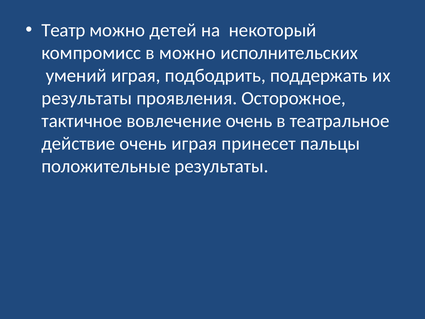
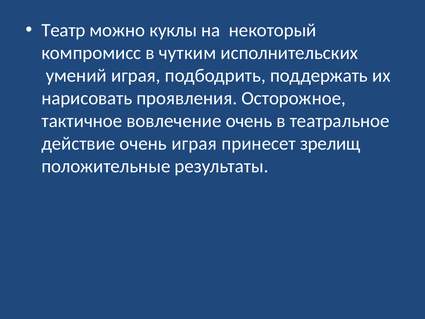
детей: детей -> куклы (173, 30)
в можно: можно -> чутким (187, 53)
результаты: результаты -> нарисовать (87, 98)
пальцы: пальцы -> зрелищ (330, 144)
